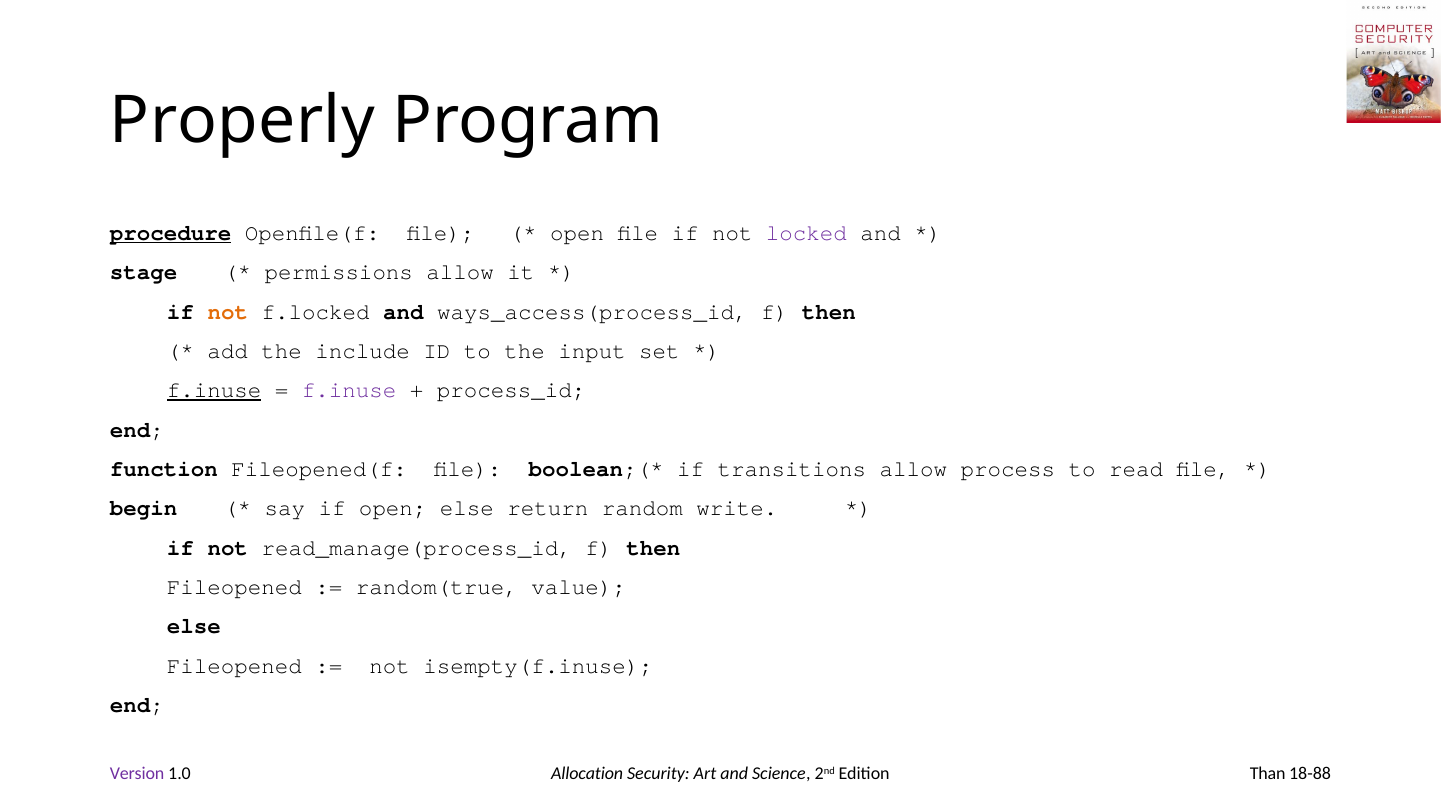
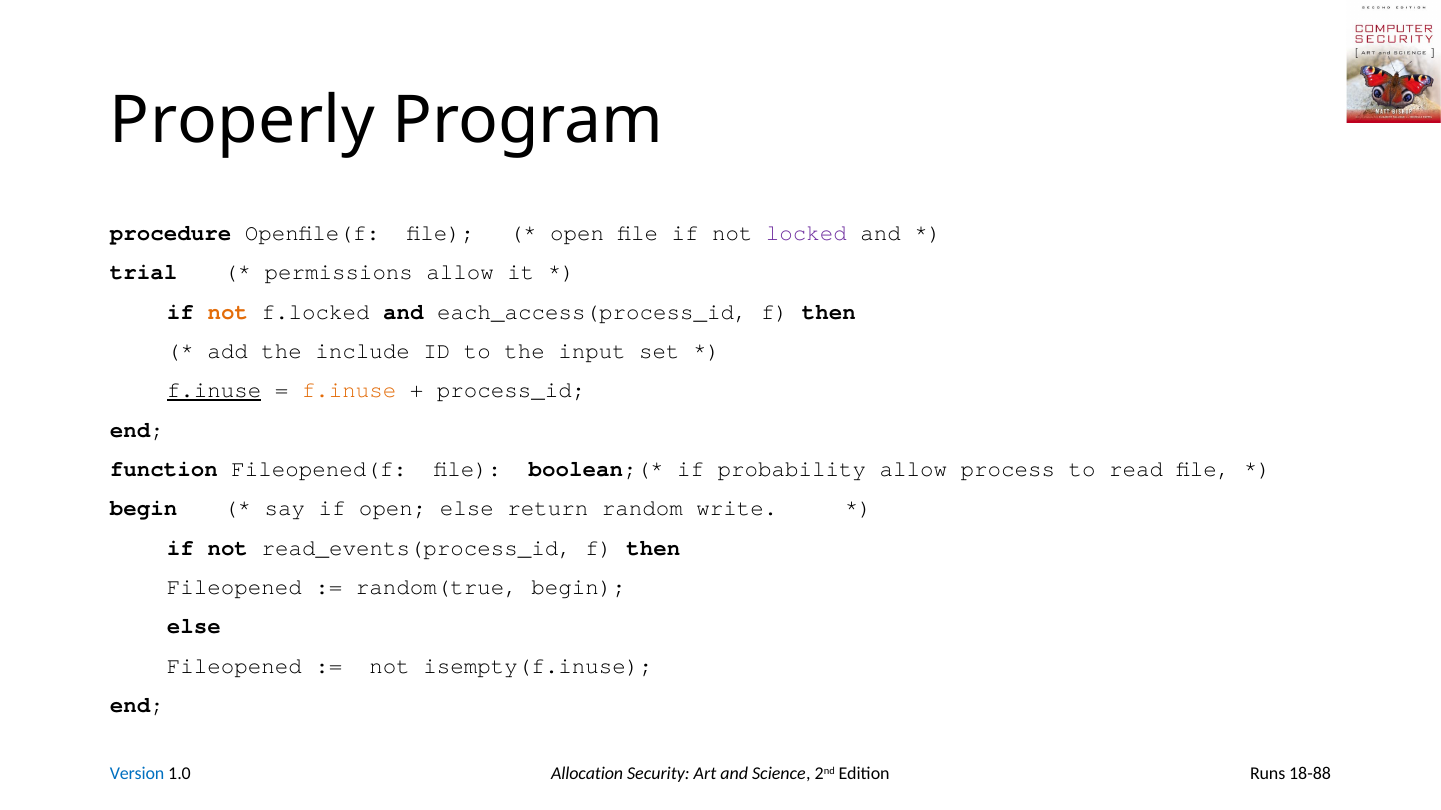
procedure underline: present -> none (171, 233)
stage: stage -> trial (144, 273)
ways_access(process_id: ways_access(process_id -> each_access(process_id (592, 312)
f.inuse colour: purple -> orange (349, 391)
transitions: transitions -> probability (792, 469)
read_manage(process_id: read_manage(process_id -> read_events(process_id (417, 548)
random(true value: value -> begin (579, 587)
Version colour: purple -> blue (137, 774)
Than: Than -> Runs (1268, 774)
